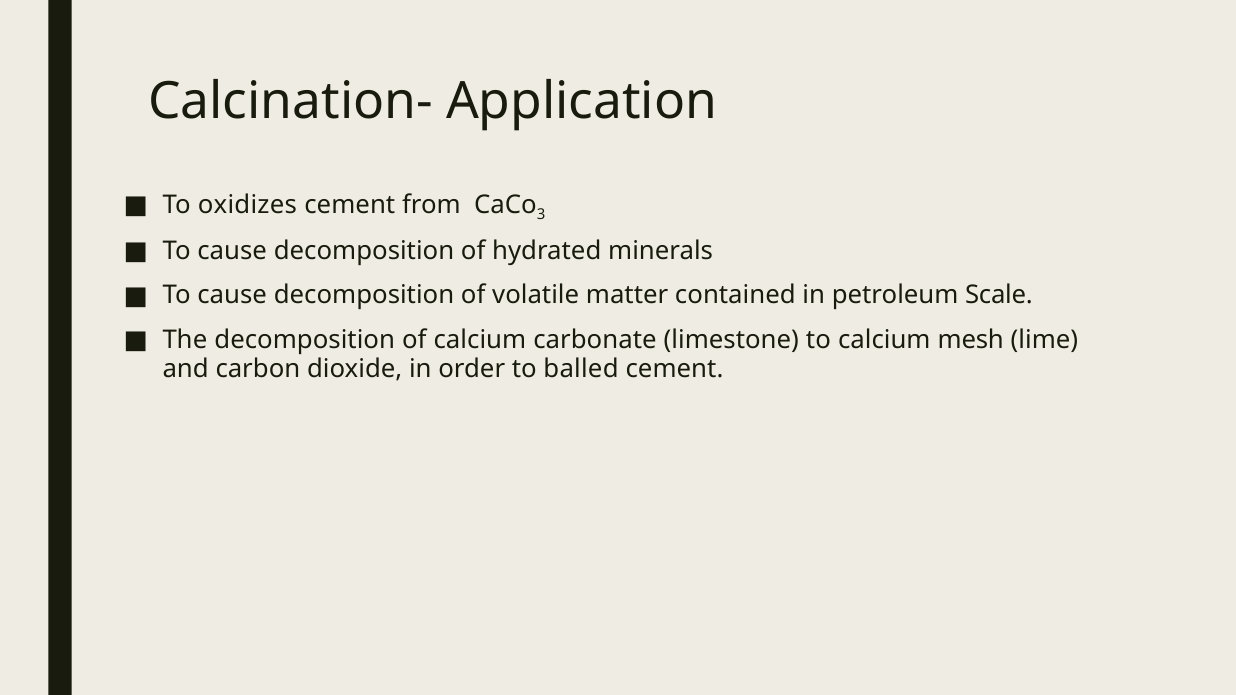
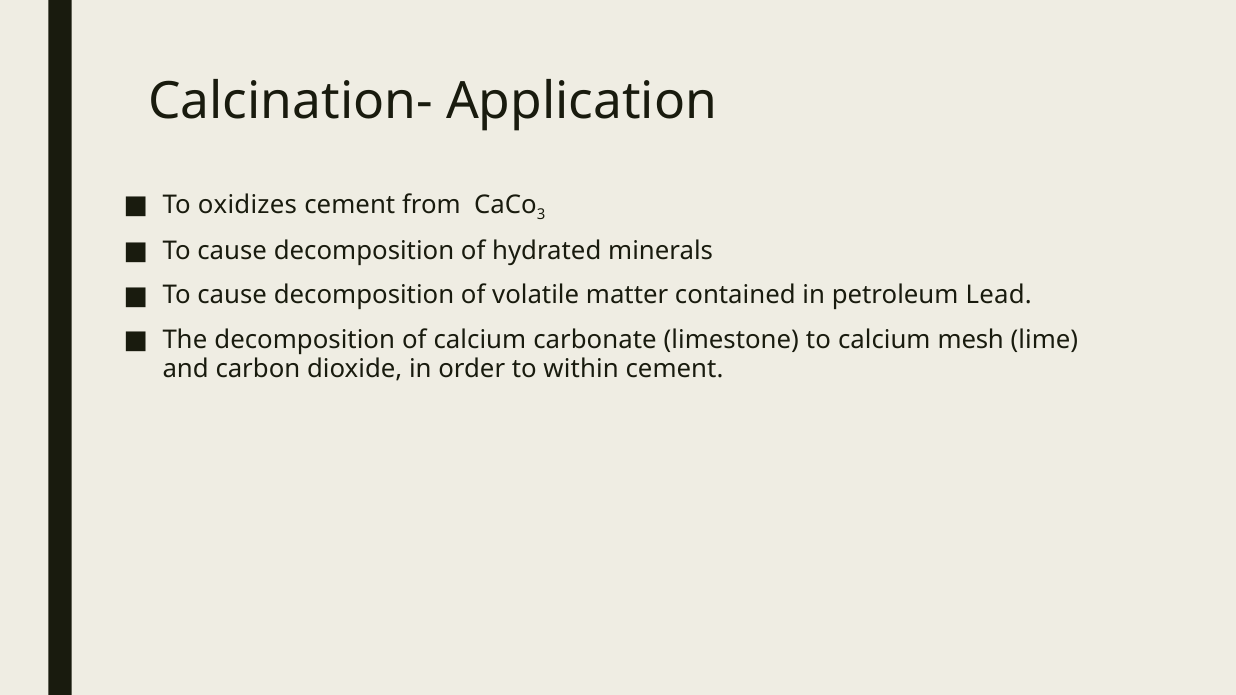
Scale: Scale -> Lead (999, 295)
balled: balled -> within (581, 369)
